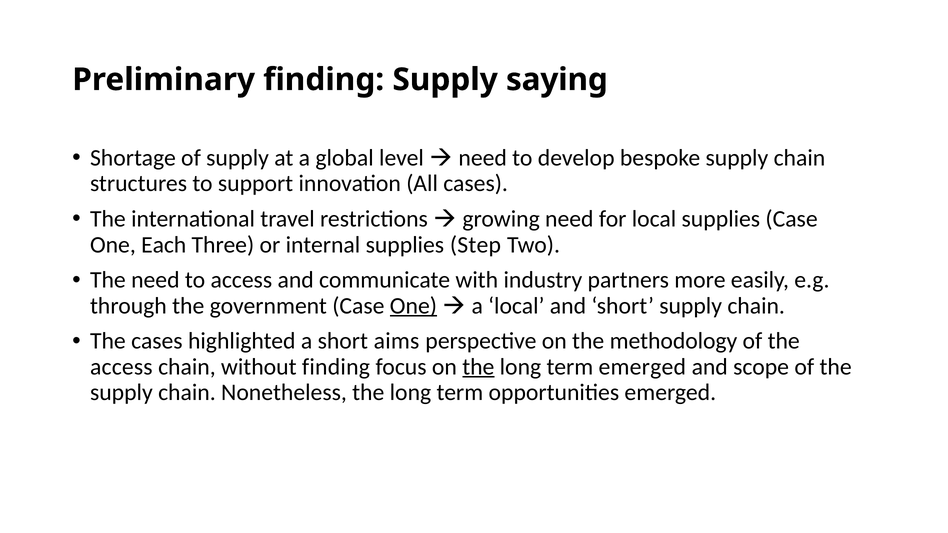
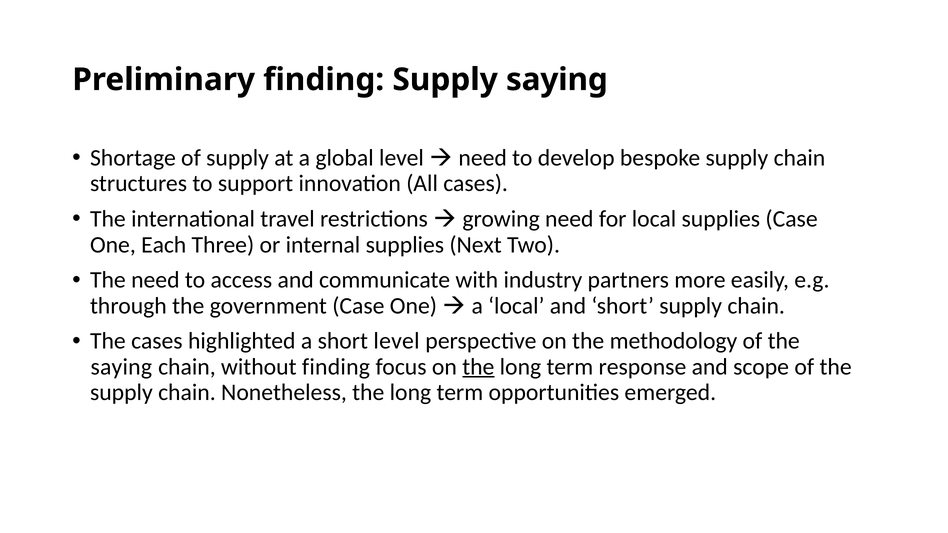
Step: Step -> Next (476, 245)
One underline: present -> none (413, 306)
short aims: aims -> level (397, 341)
access: access -> saying (121, 367)
term emerged: emerged -> response (642, 367)
